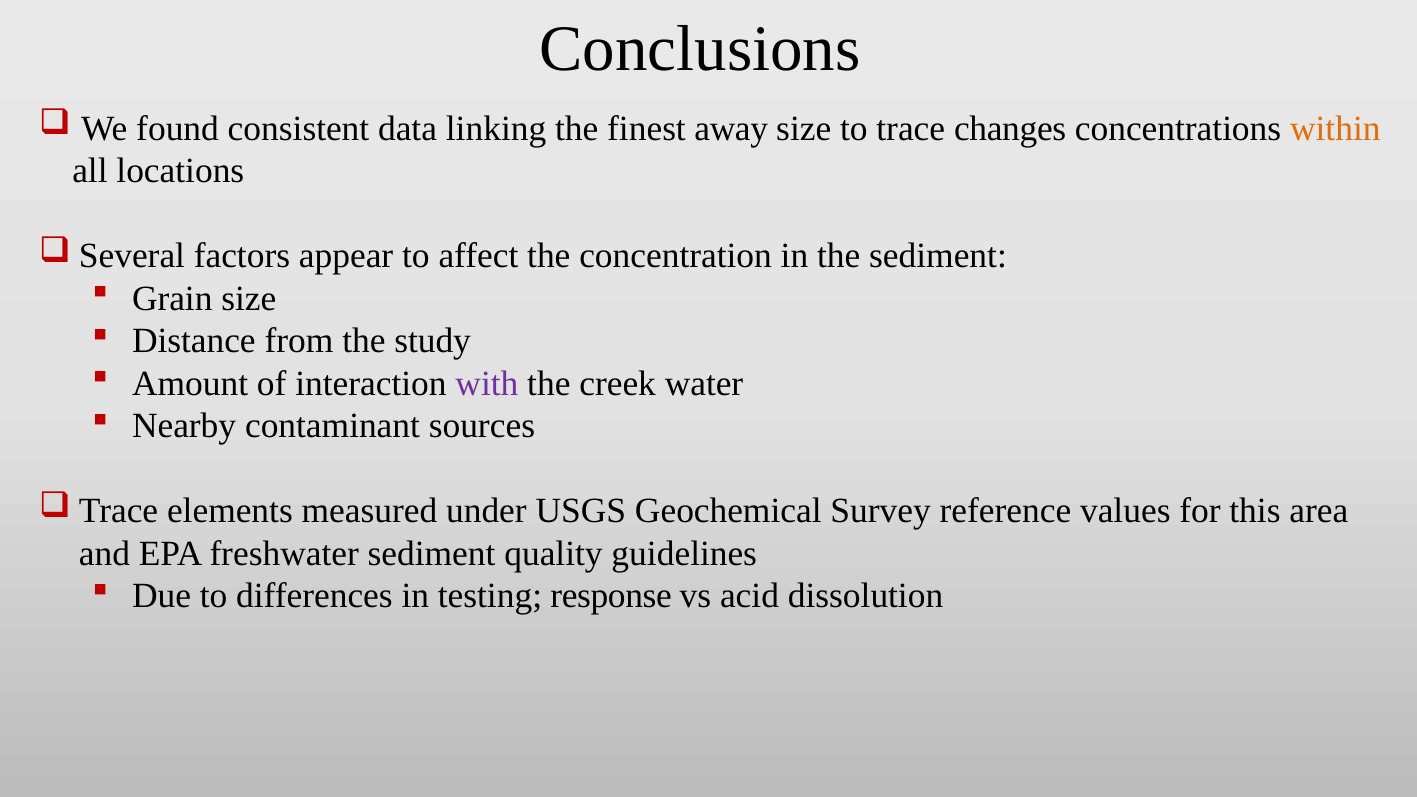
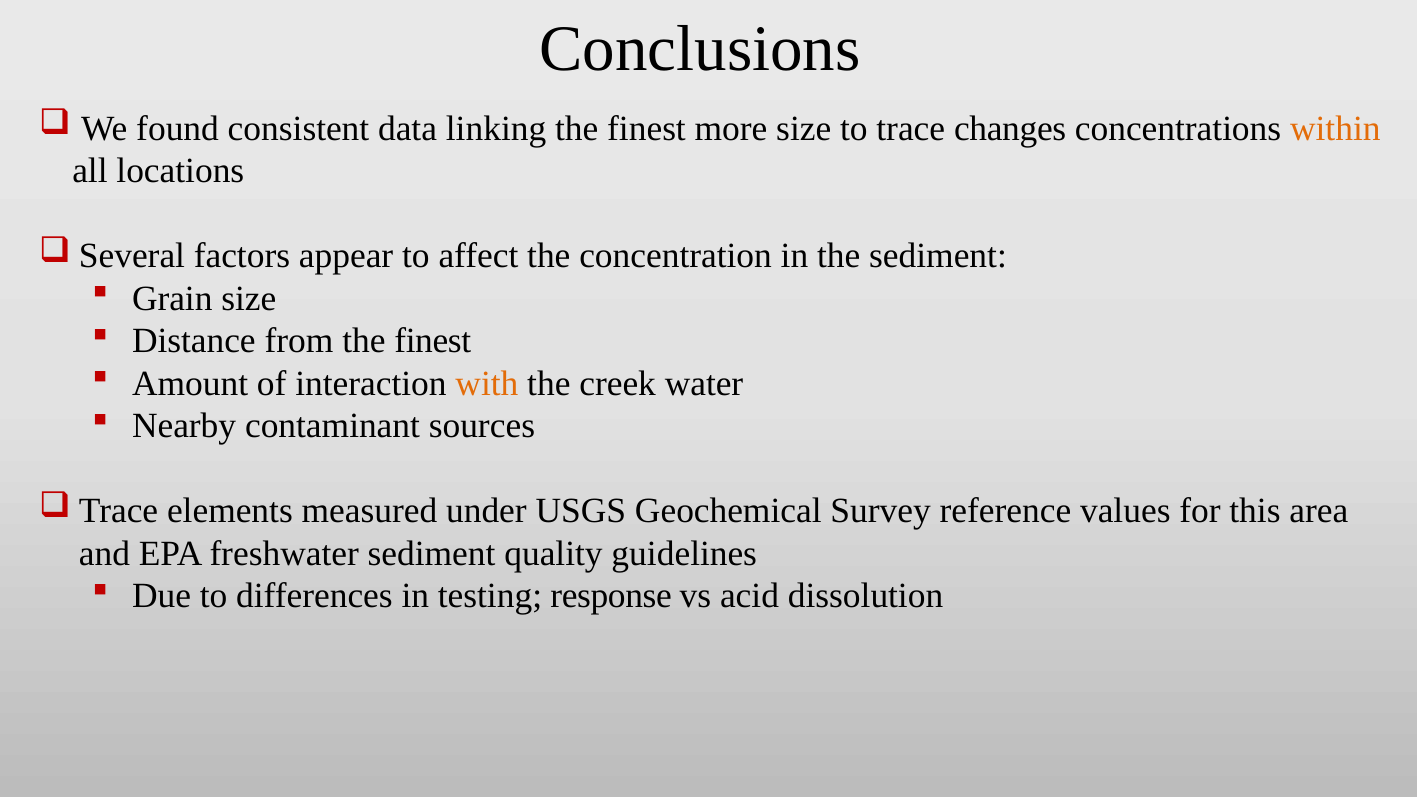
away: away -> more (731, 129)
from the study: study -> finest (433, 341)
with colour: purple -> orange (487, 384)
